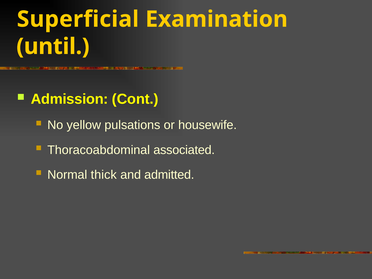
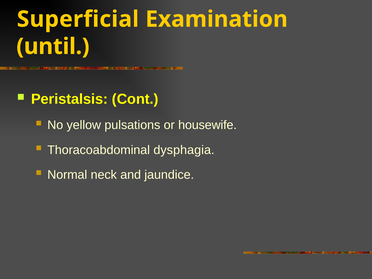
Admission: Admission -> Peristalsis (70, 99)
associated: associated -> dysphagia (184, 150)
thick: thick -> neck (104, 175)
admitted: admitted -> jaundice (169, 175)
